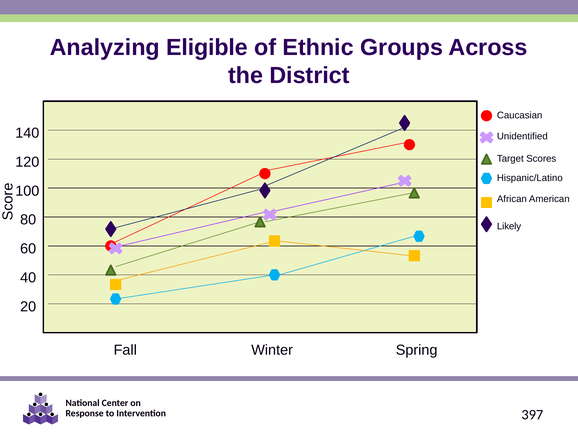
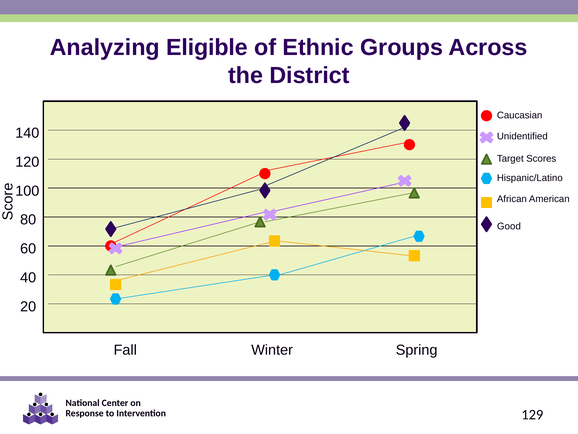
Likely: Likely -> Good (509, 226)
397: 397 -> 129 (532, 414)
